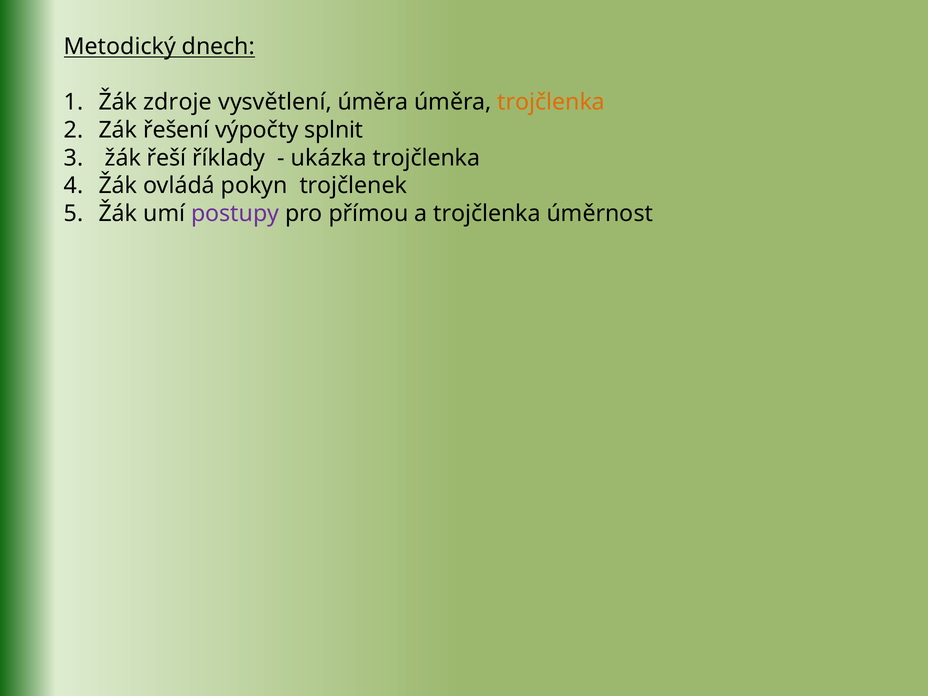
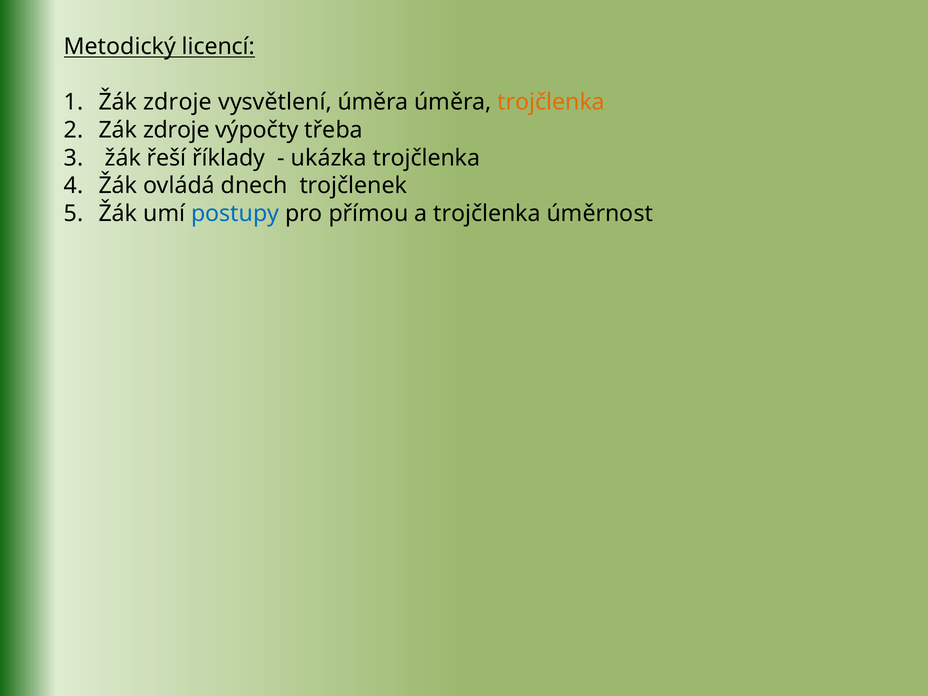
dnech: dnech -> licencí (218, 47)
Zák řešení: řešení -> zdroje (176, 130)
splnit: splnit -> třeba (334, 130)
pokyn: pokyn -> dnech (254, 186)
postupy colour: purple -> blue (235, 214)
